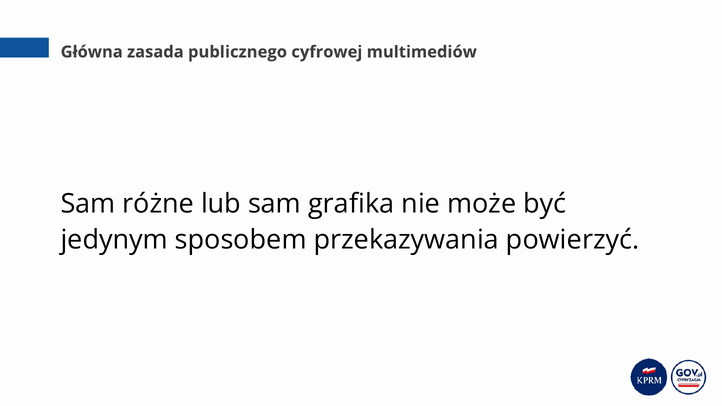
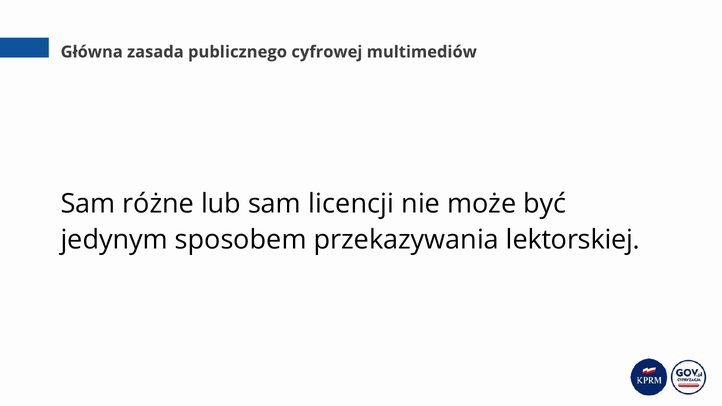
grafika: grafika -> licencji (351, 204)
powierzyć: powierzyć -> lektorskiej (573, 240)
